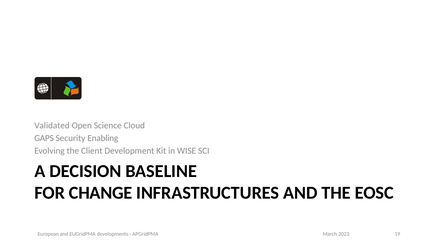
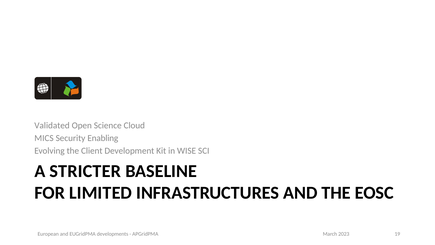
GAPS: GAPS -> MICS (44, 138)
DECISION: DECISION -> STRICTER (85, 171)
CHANGE: CHANGE -> LIMITED (101, 193)
